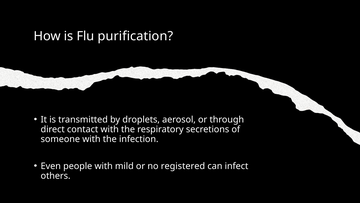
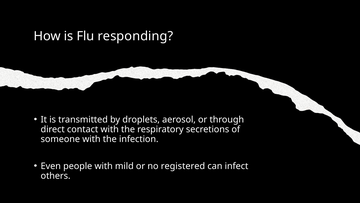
purification: purification -> responding (135, 36)
